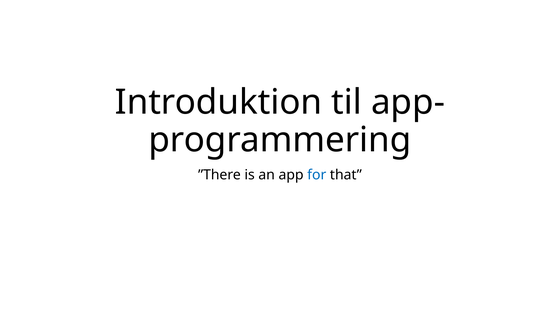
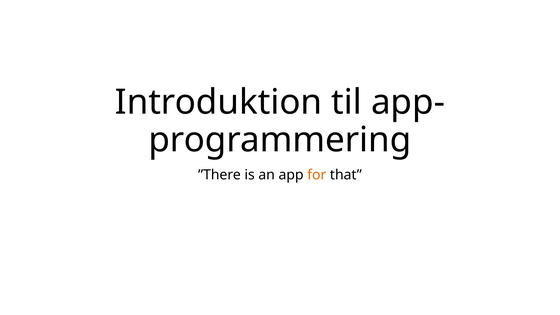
for colour: blue -> orange (317, 175)
